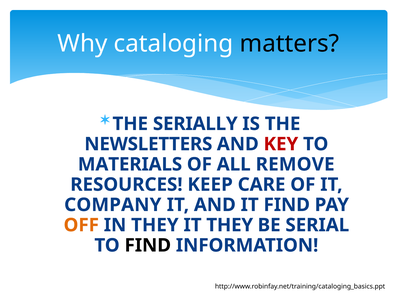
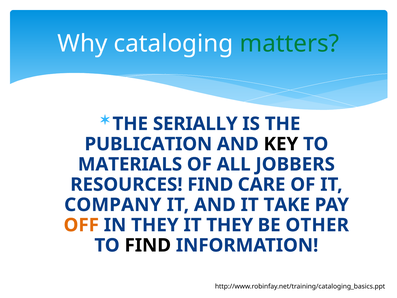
matters colour: black -> green (289, 44)
NEWSLETTERS: NEWSLETTERS -> PUBLICATION (148, 144)
KEY colour: red -> black (281, 144)
REMOVE: REMOVE -> JOBBERS (295, 164)
RESOURCES KEEP: KEEP -> FIND (210, 184)
IT FIND: FIND -> TAKE (287, 205)
SERIAL: SERIAL -> OTHER (317, 225)
